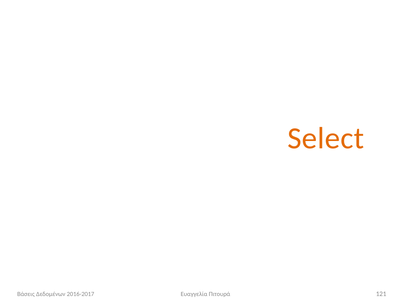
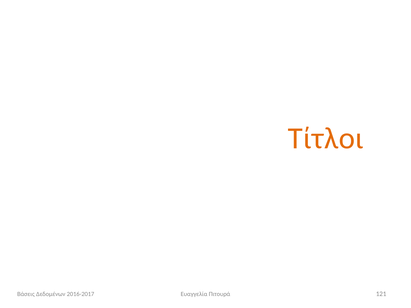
Select: Select -> Τίτλοι (326, 138)
